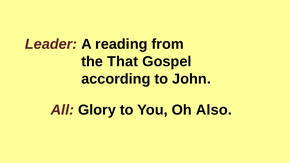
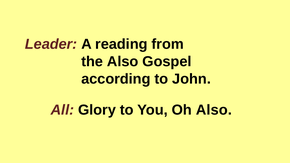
the That: That -> Also (123, 62)
